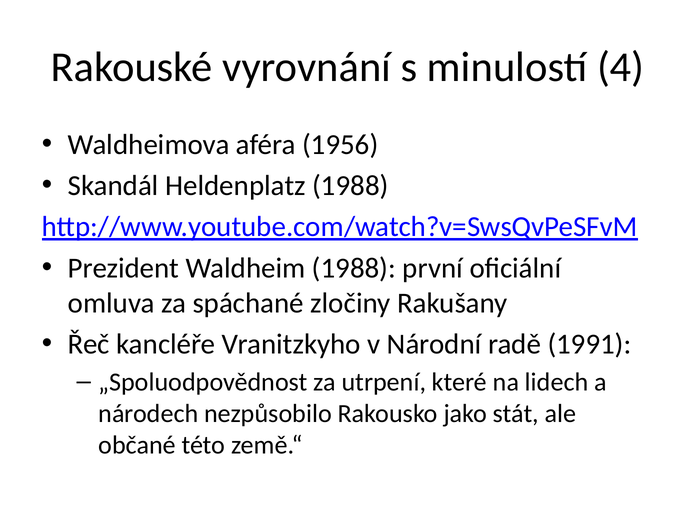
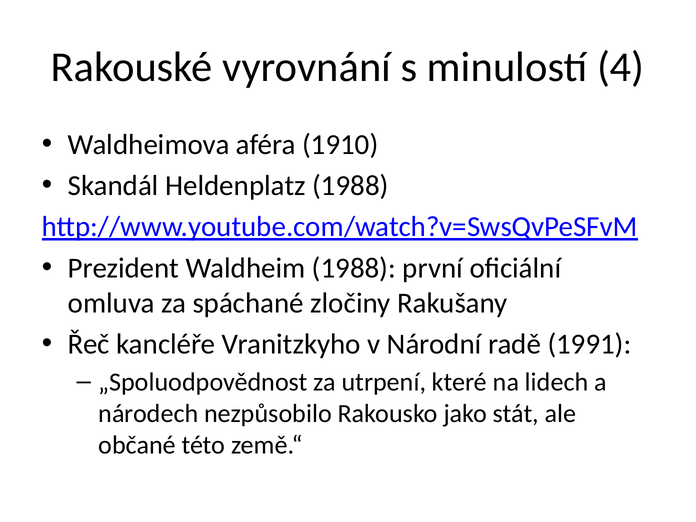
1956: 1956 -> 1910 (340, 145)
